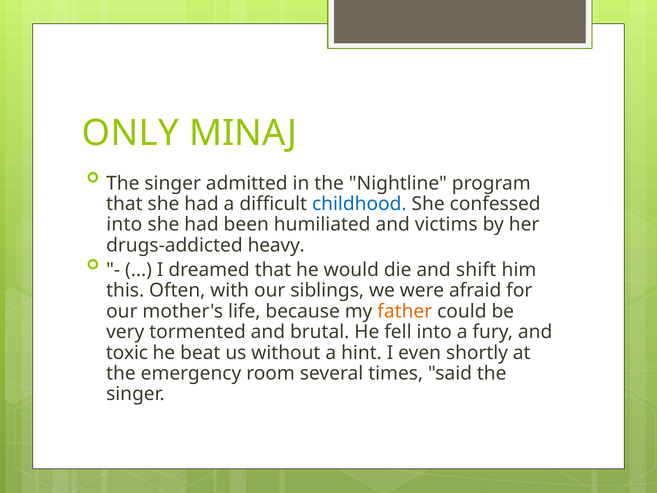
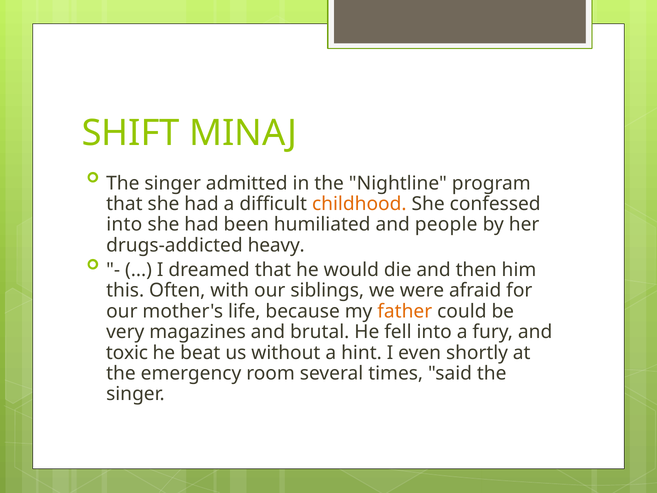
ONLY: ONLY -> SHIFT (131, 133)
childhood colour: blue -> orange (359, 204)
victims: victims -> people (446, 224)
shift: shift -> then (476, 270)
tormented: tormented -> magazines (198, 332)
